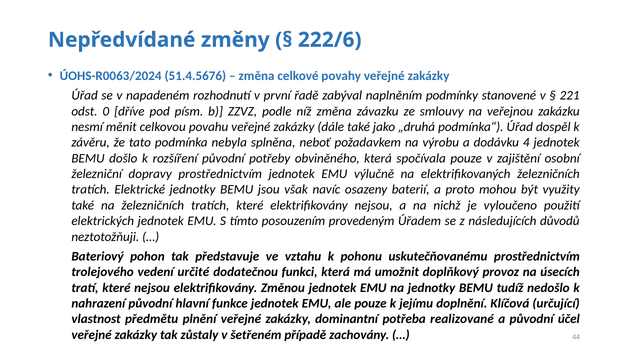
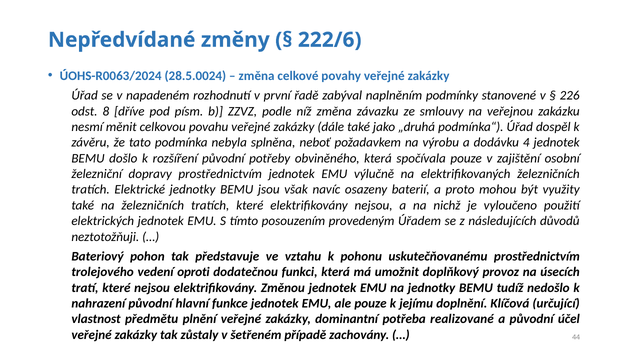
51.4.5676: 51.4.5676 -> 28.5.0024 (195, 76)
221: 221 -> 226 (570, 96)
0: 0 -> 8 (106, 111)
určité: určité -> oproti (193, 272)
